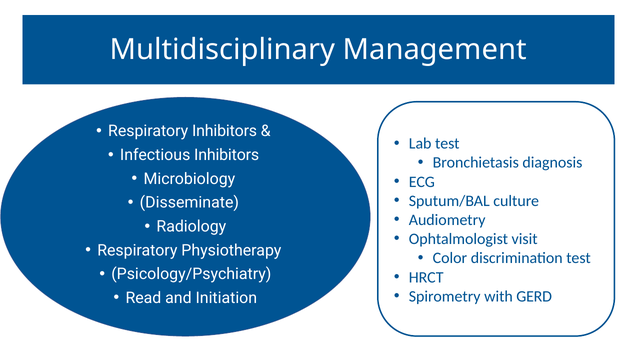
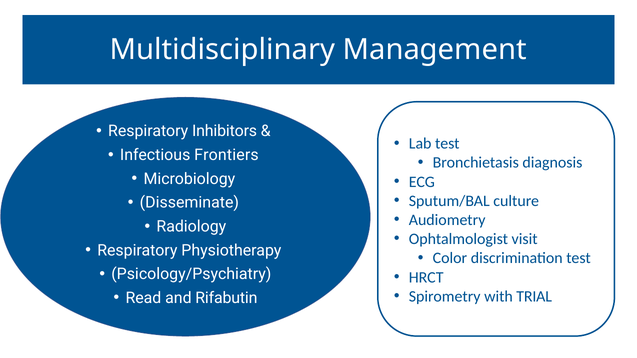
Infectious Inhibitors: Inhibitors -> Frontiers (226, 155)
GERD: GERD -> TRIAL (534, 297)
Initiation: Initiation -> Rifabutin (226, 298)
